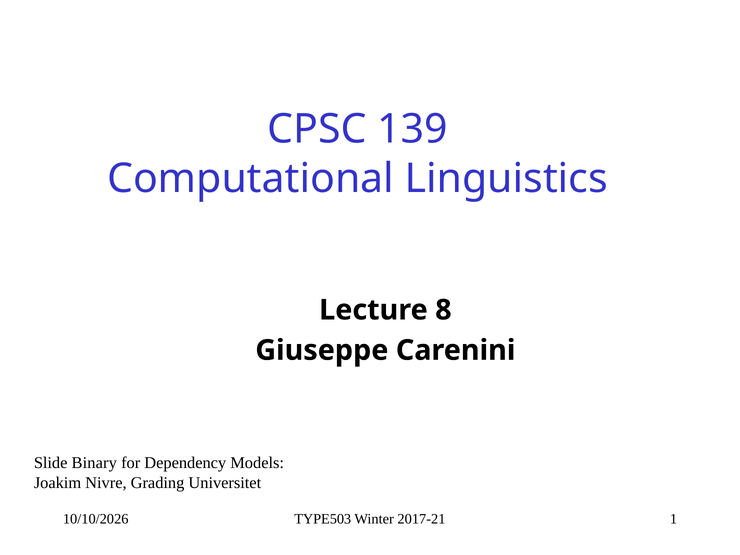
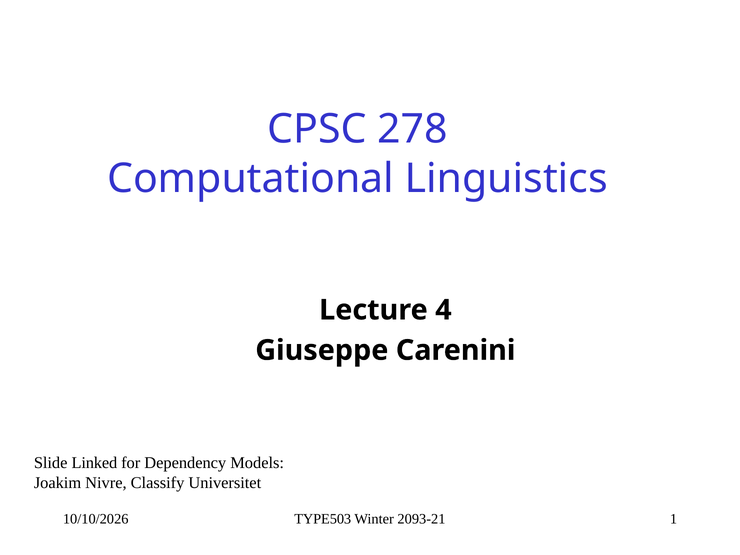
139: 139 -> 278 (413, 129)
8: 8 -> 4 (443, 310)
Binary: Binary -> Linked (94, 463)
Grading: Grading -> Classify (158, 483)
2017-21: 2017-21 -> 2093-21 (421, 519)
